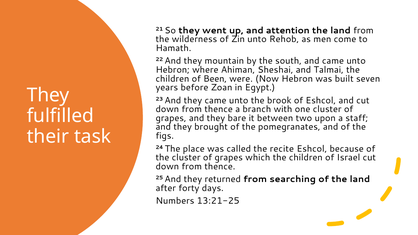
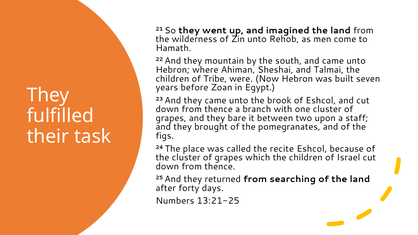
attention: attention -> imagined (288, 30)
Been: Been -> Tribe (215, 79)
